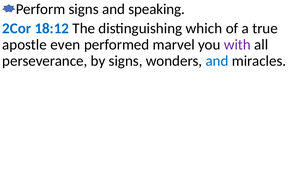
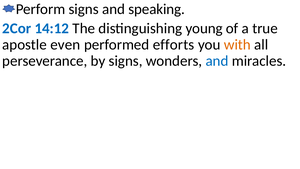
18:12: 18:12 -> 14:12 (52, 28)
which: which -> young (204, 28)
marvel: marvel -> efforts (174, 45)
with colour: purple -> orange (237, 45)
